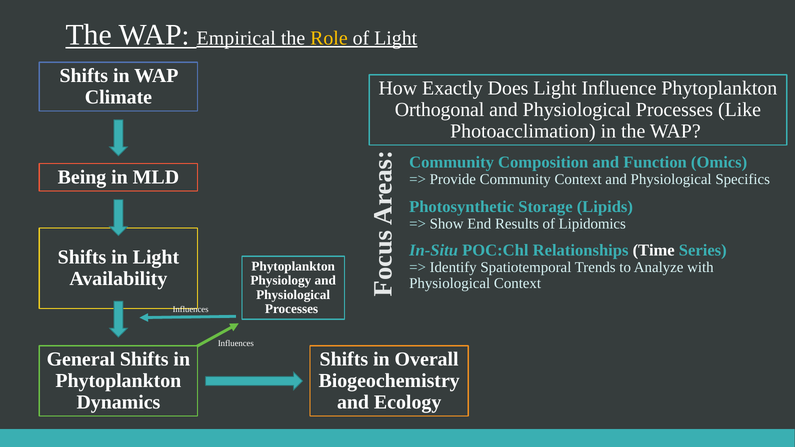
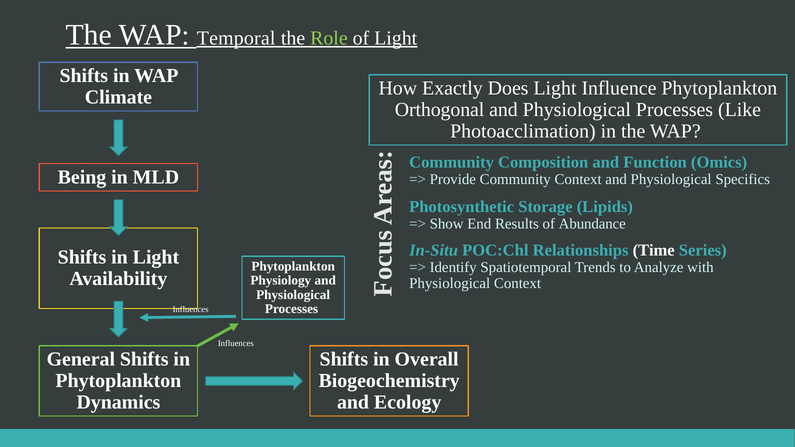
Empirical: Empirical -> Temporal (236, 38)
Role colour: yellow -> light green (329, 38)
Lipidomics: Lipidomics -> Abundance (592, 224)
